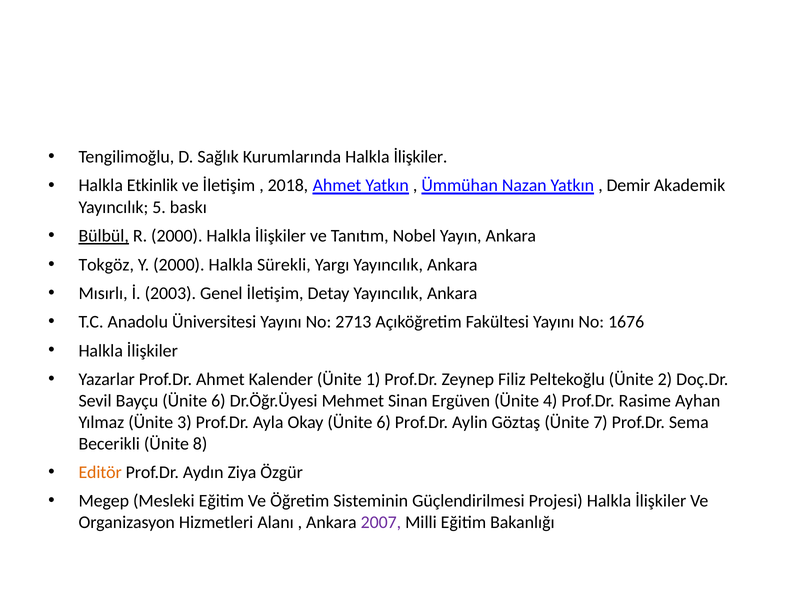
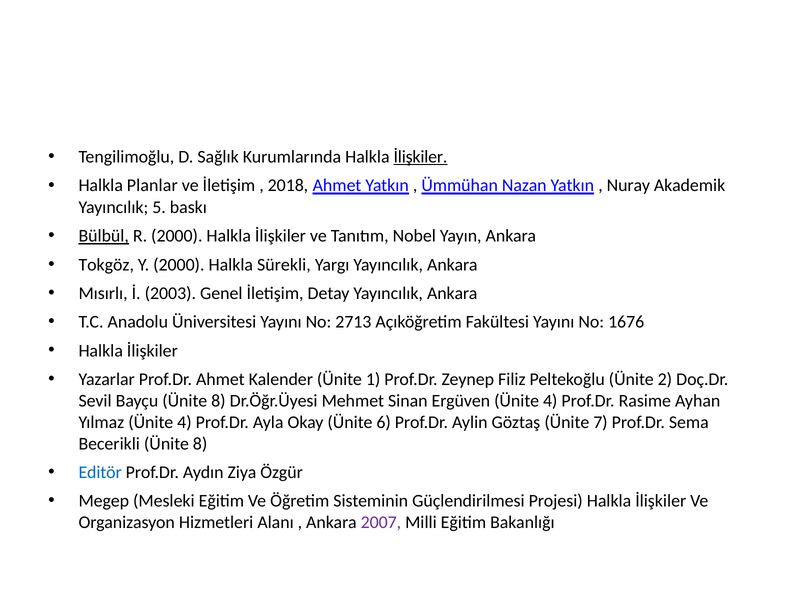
İlişkiler underline: none -> present (421, 157)
Etkinlik: Etkinlik -> Planlar (152, 185)
Demir: Demir -> Nuray (628, 185)
Bayçu Ünite 6: 6 -> 8 (218, 401)
Yılmaz Ünite 3: 3 -> 4 (184, 422)
Editör colour: orange -> blue (100, 472)
